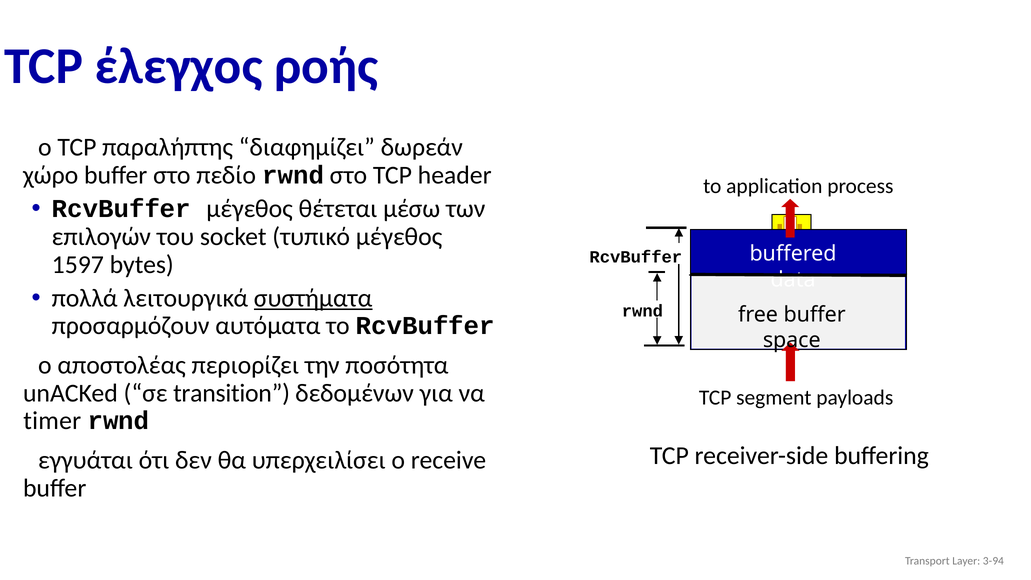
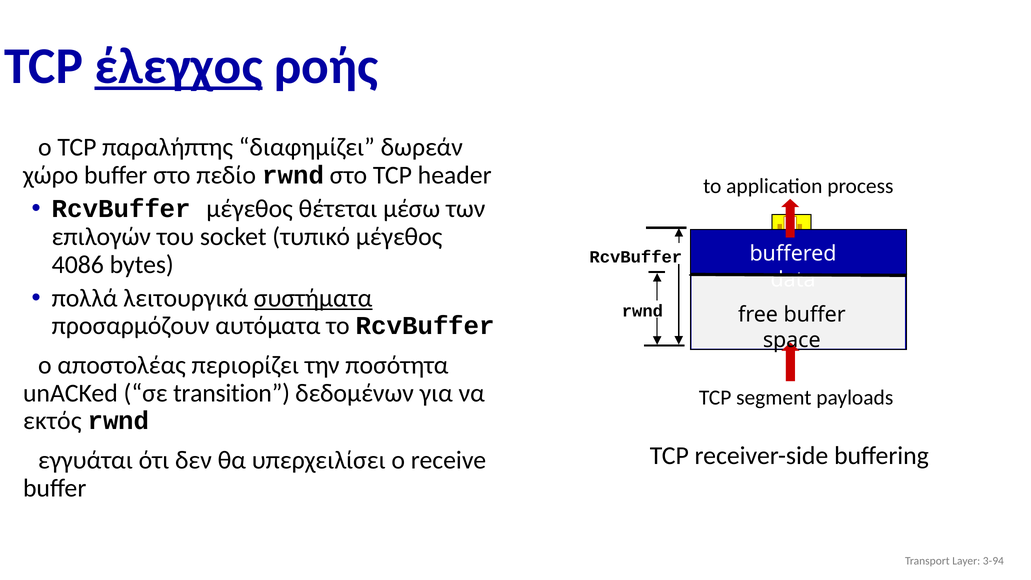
έλεγχος underline: none -> present (179, 66)
1597: 1597 -> 4086 (78, 265)
timer: timer -> εκτός (52, 421)
